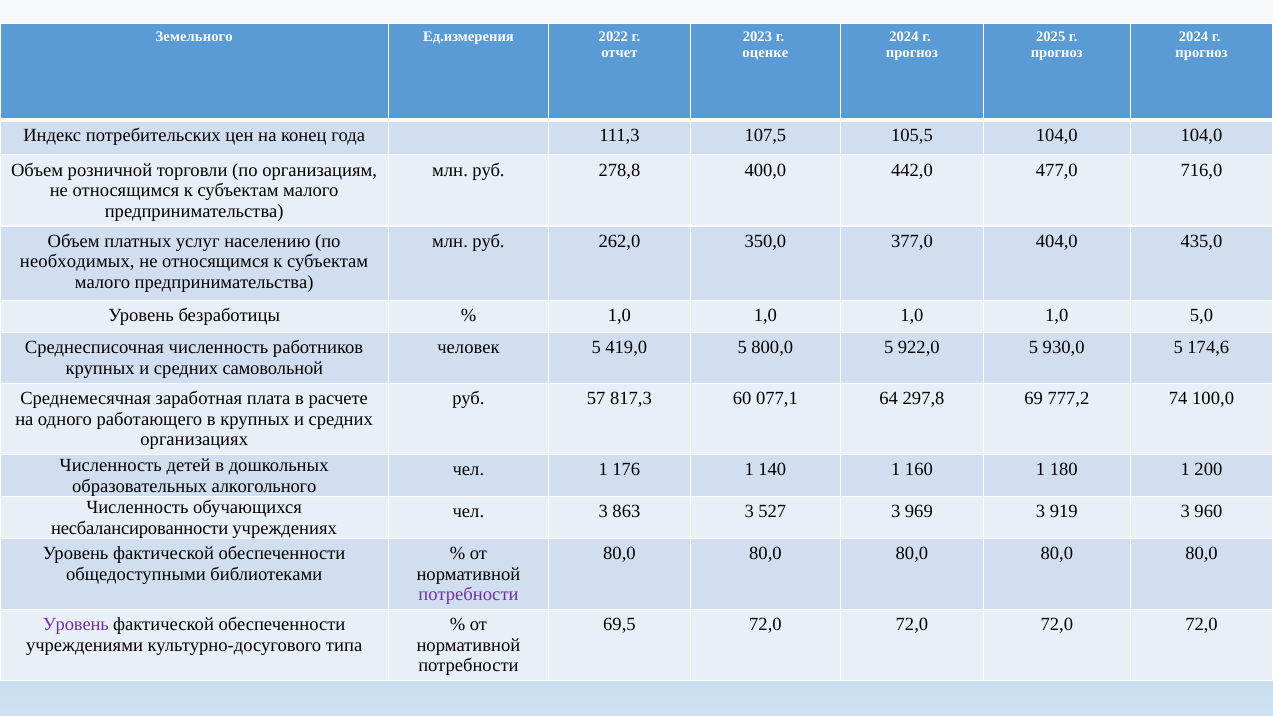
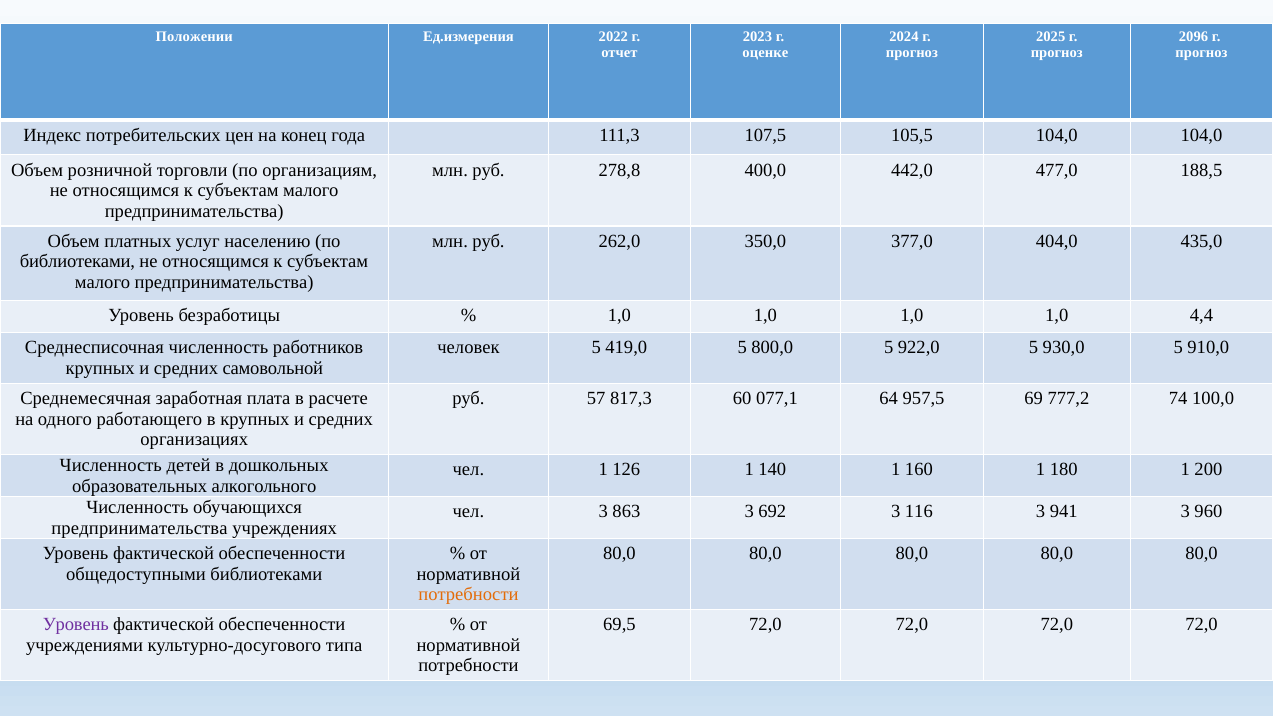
Земельного: Земельного -> Положении (194, 37)
2024: 2024 -> 2096 (1194, 37)
716,0: 716,0 -> 188,5 (1201, 170)
необходимых: необходимых -> библиотеками (77, 262)
5,0: 5,0 -> 4,4 (1201, 316)
174,6: 174,6 -> 910,0 (1208, 348)
297,8: 297,8 -> 957,5 (924, 398)
176: 176 -> 126 (626, 470)
527: 527 -> 692 (772, 512)
969: 969 -> 116 (919, 512)
919: 919 -> 941 (1064, 512)
несбалансированности: несбалансированности -> предпринимательства (139, 528)
потребности colour: purple -> orange (468, 595)
